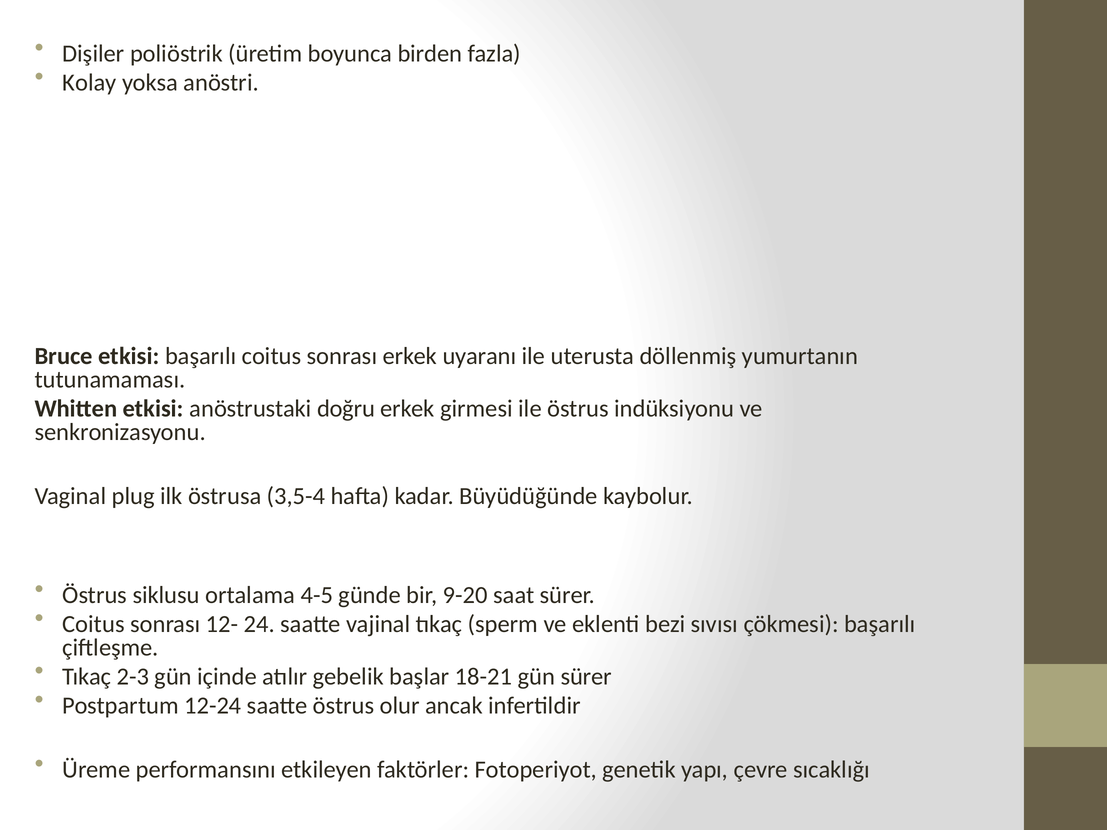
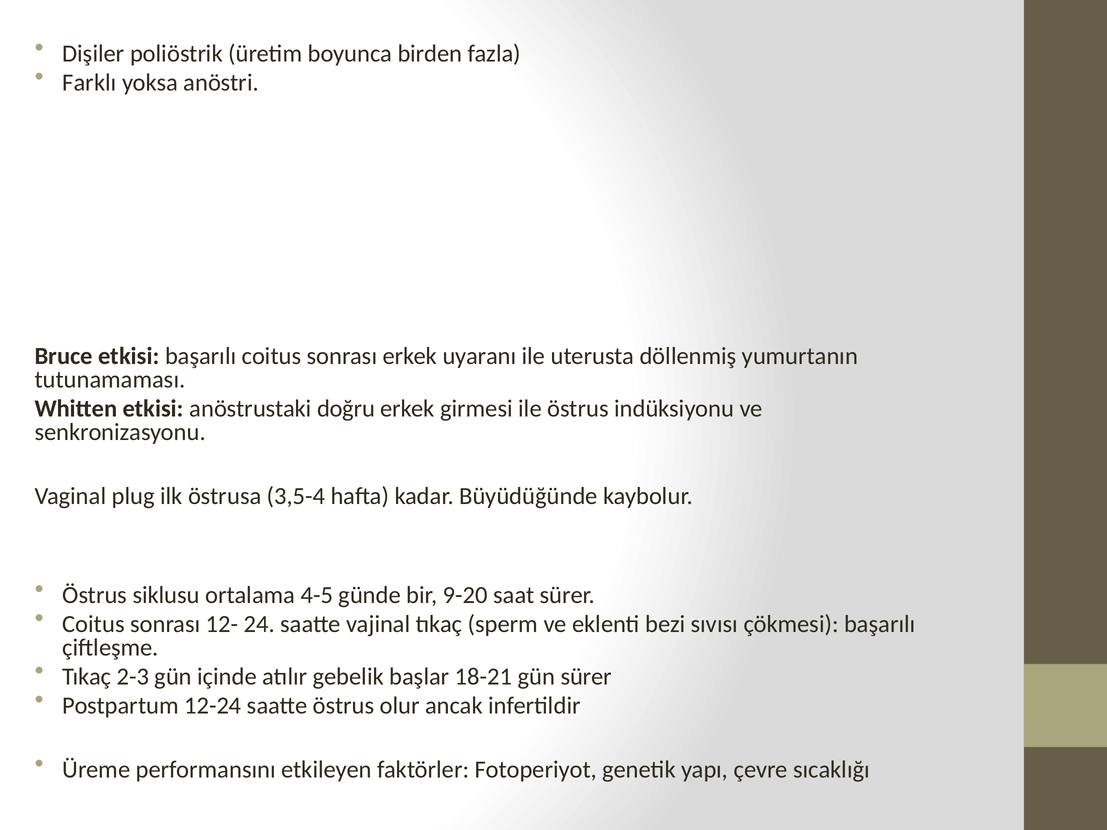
Kolay: Kolay -> Farklı (89, 83)
